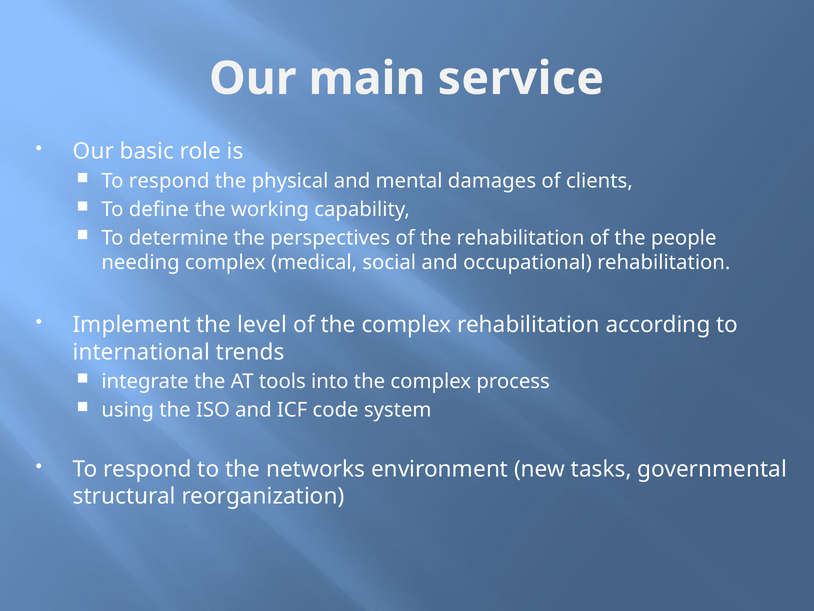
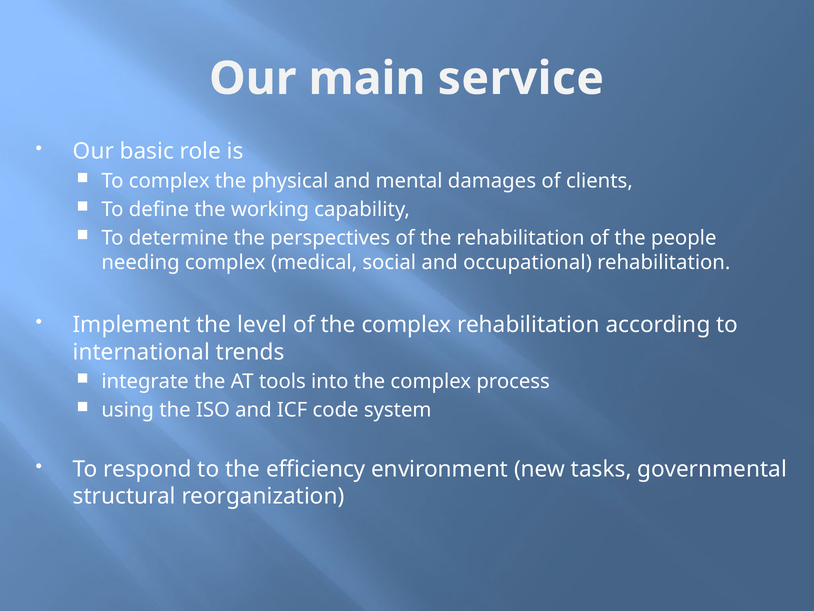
respond: respond -> complex (169, 181)
networks: networks -> efficiency (316, 469)
